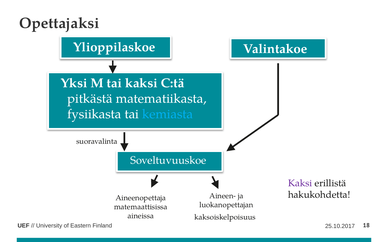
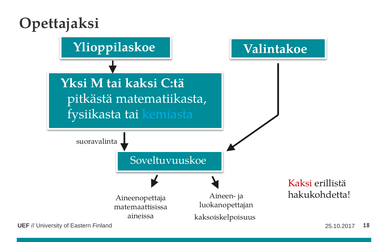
Kaksi colour: purple -> red (300, 183)
